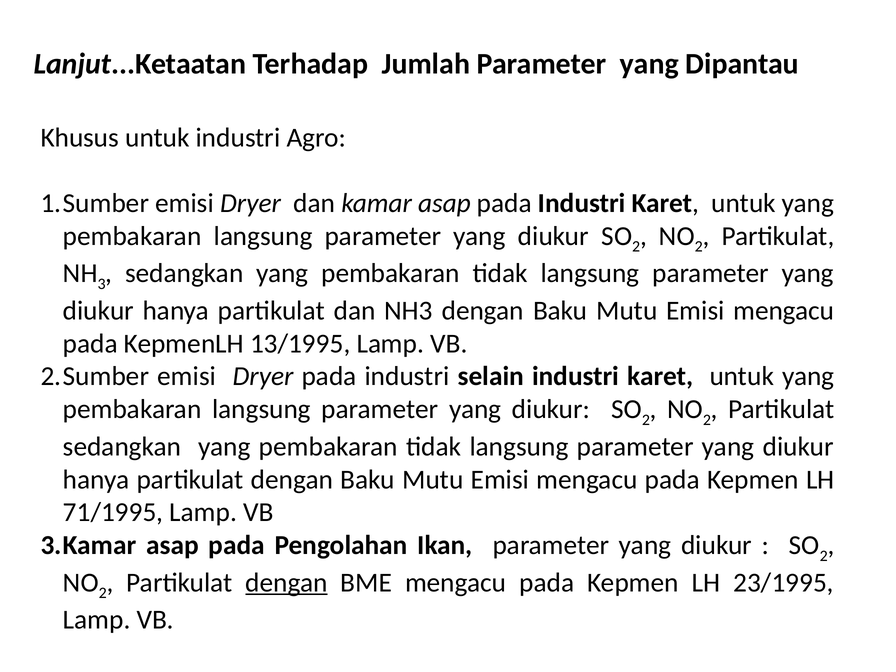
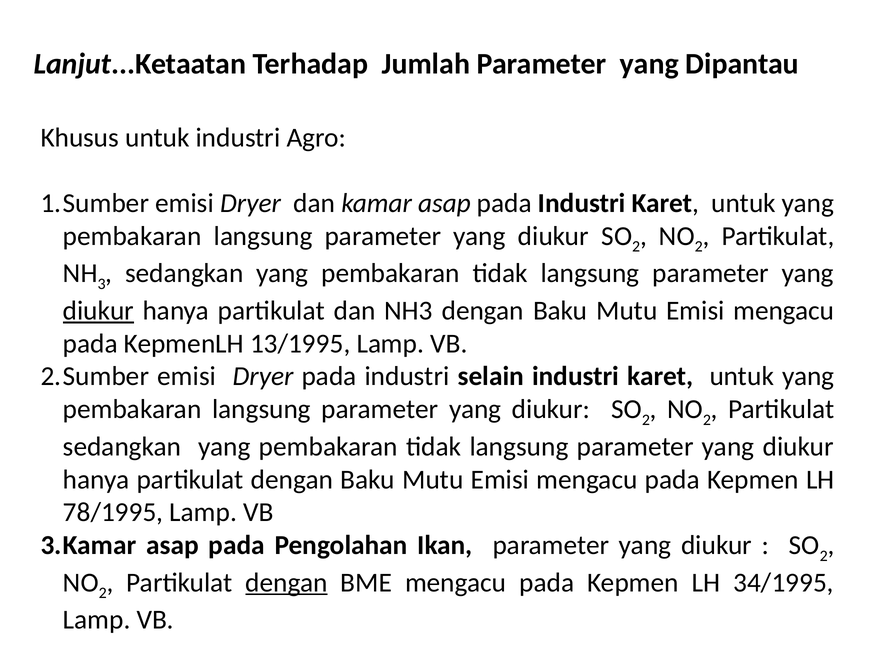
diukur underline: none -> present (98, 311)
71/1995: 71/1995 -> 78/1995 (113, 512)
23/1995: 23/1995 -> 34/1995 (783, 583)
